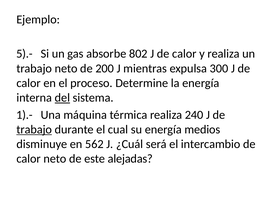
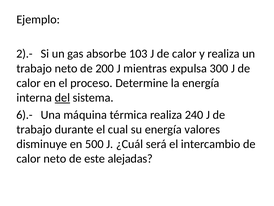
5).-: 5).- -> 2).- (24, 54)
802: 802 -> 103 (138, 54)
1).-: 1).- -> 6).- (24, 115)
trabajo underline: present -> none (34, 129)
medios: medios -> valores (202, 129)
562: 562 -> 500 (94, 144)
